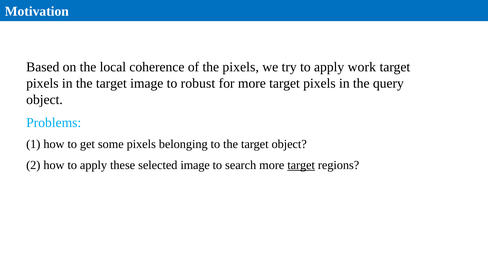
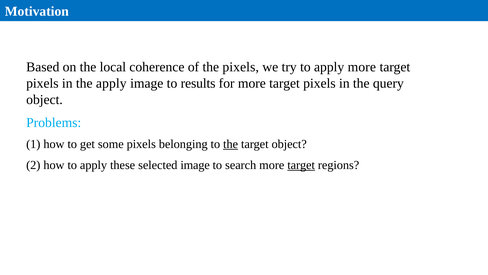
apply work: work -> more (362, 67)
in the target: target -> apply (111, 83)
robust: robust -> results (198, 83)
the underline: none -> present (231, 144)
